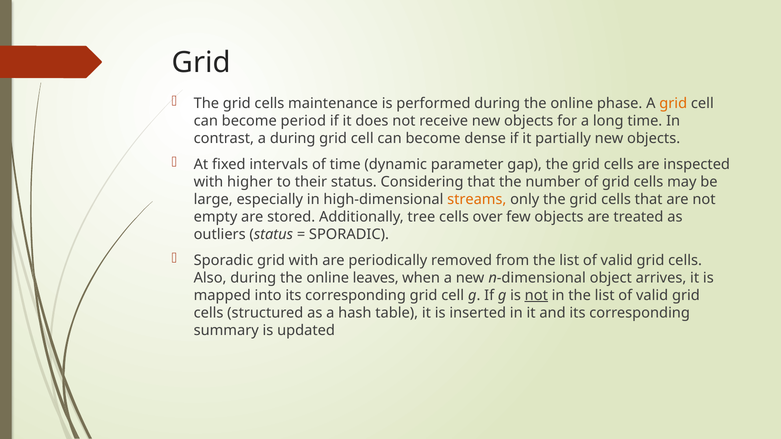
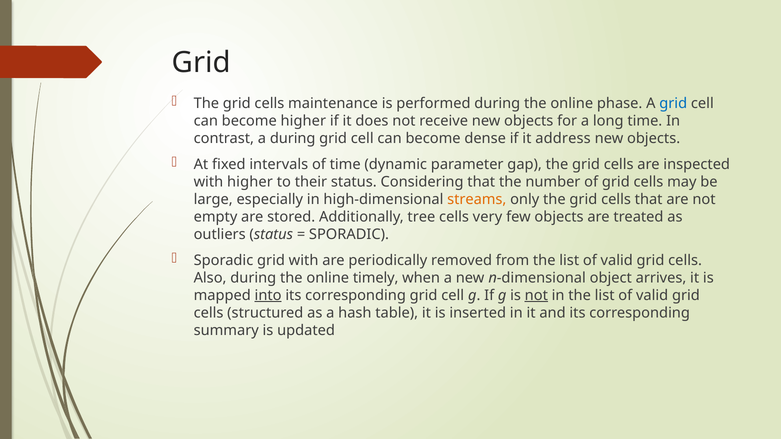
grid colour: orange -> blue (673, 104)
become period: period -> higher (303, 121)
partially: partially -> address (563, 139)
over: over -> very (487, 217)
leaves: leaves -> timely (376, 278)
into underline: none -> present (268, 296)
